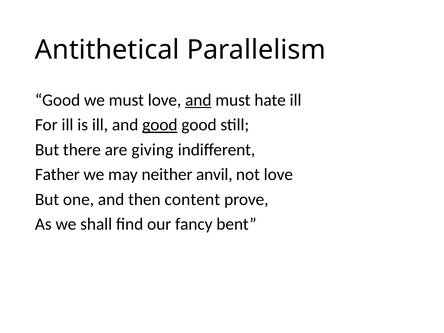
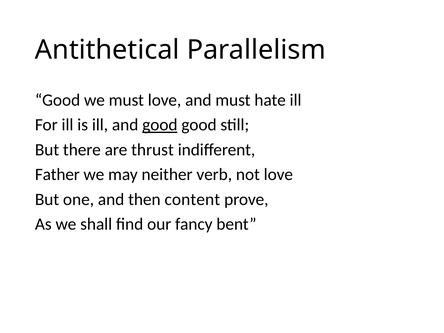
and underline: present -> none (198, 100)
giving: giving -> thrust (152, 150)
anvil: anvil -> verb (214, 175)
